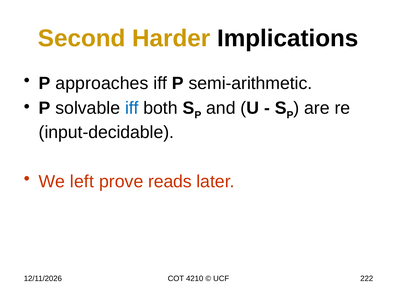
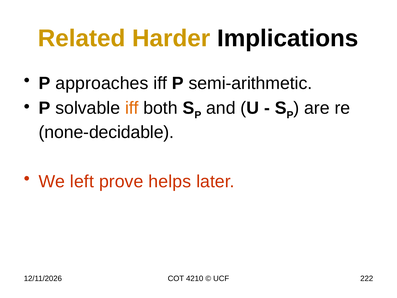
Second: Second -> Related (82, 38)
iff colour: blue -> orange (132, 108)
input-decidable: input-decidable -> none-decidable (106, 132)
reads: reads -> helps (170, 182)
